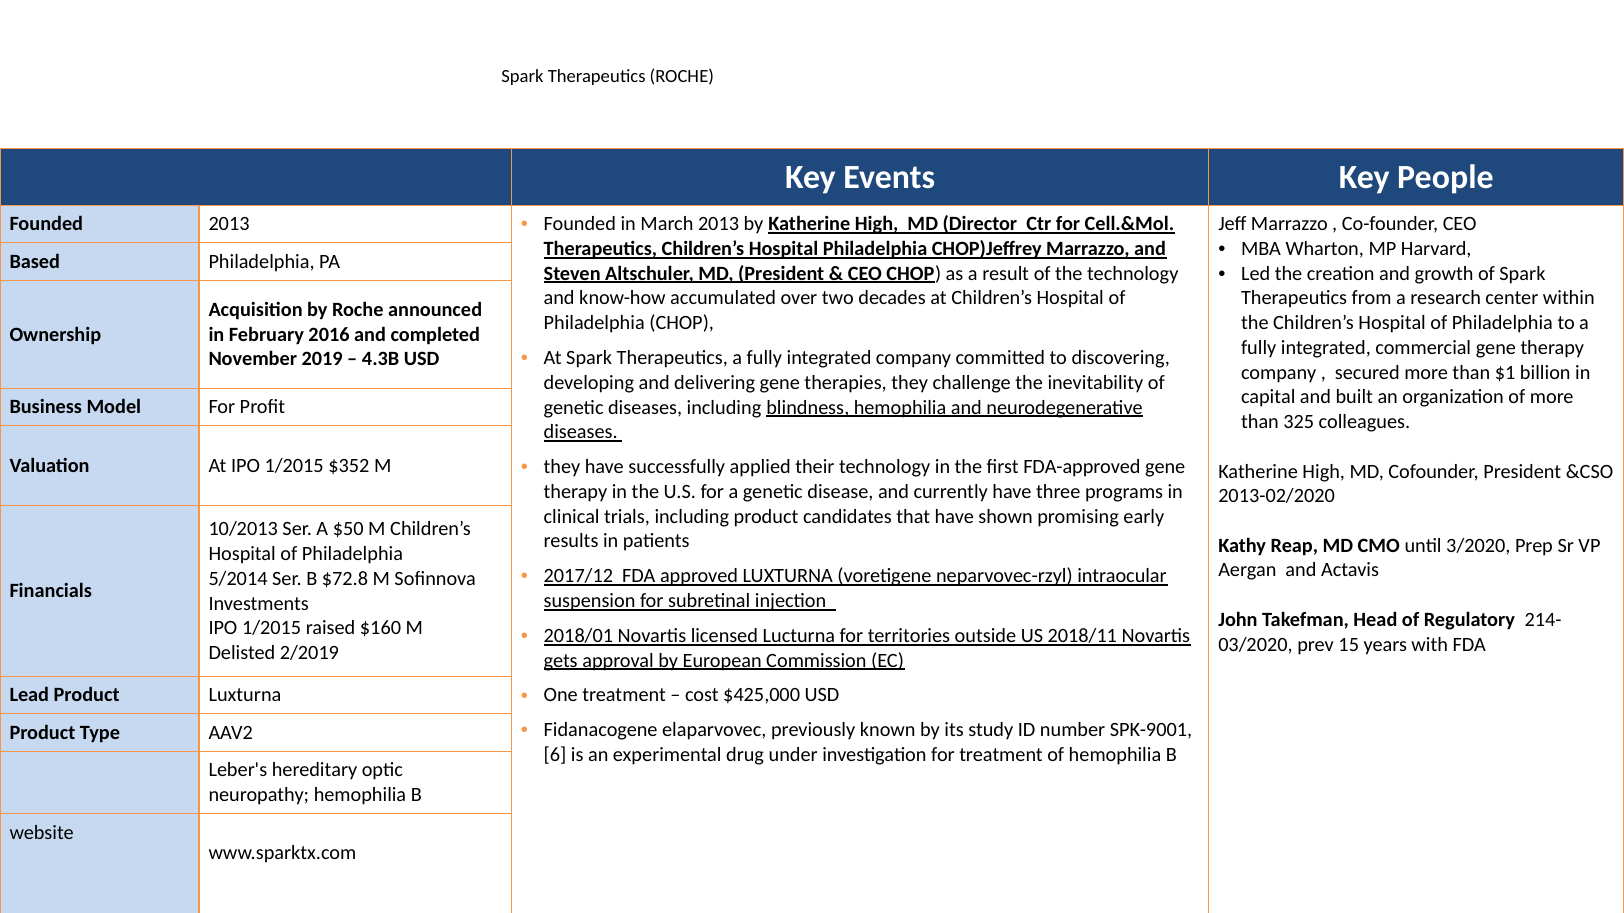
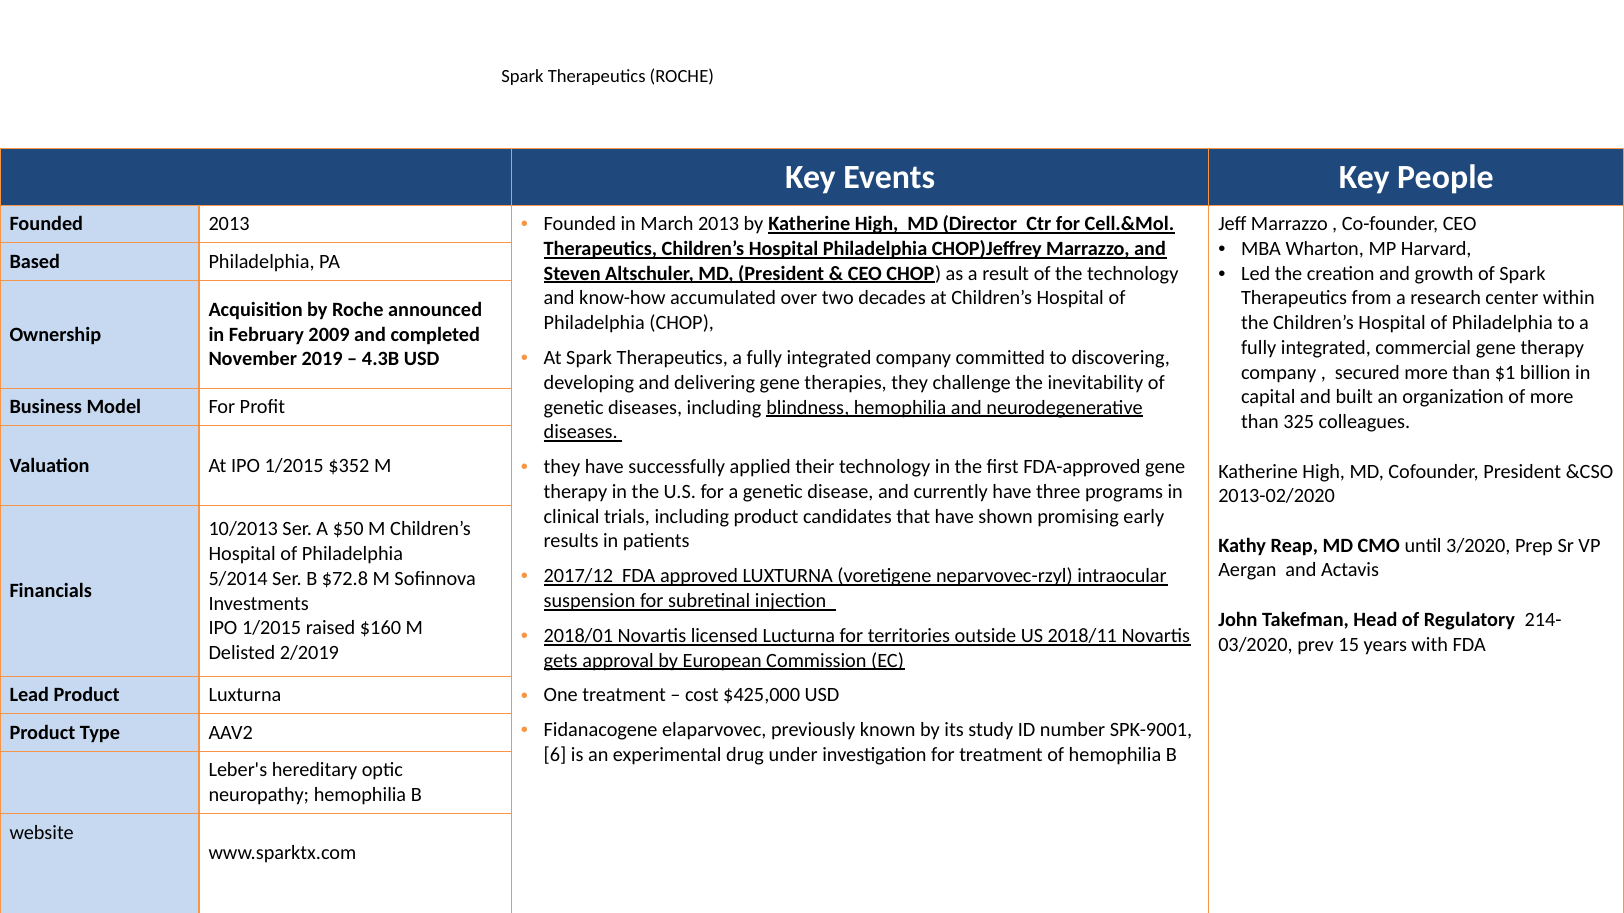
2016: 2016 -> 2009 (329, 335)
